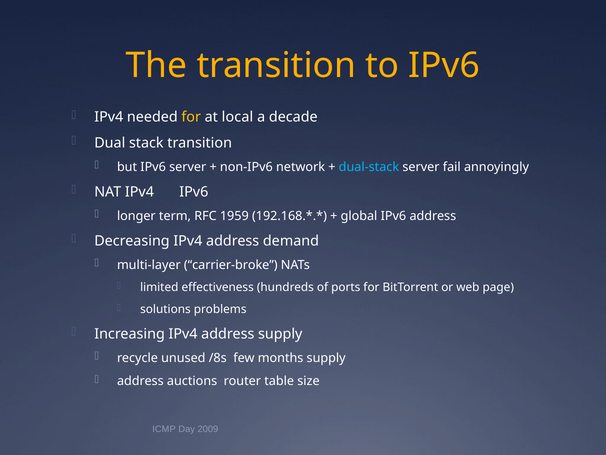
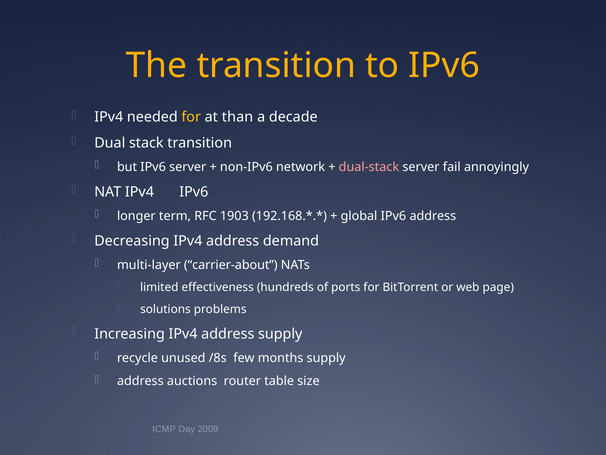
local: local -> than (237, 117)
dual-stack colour: light blue -> pink (369, 167)
1959: 1959 -> 1903 (234, 216)
carrier-broke: carrier-broke -> carrier-about (231, 265)
